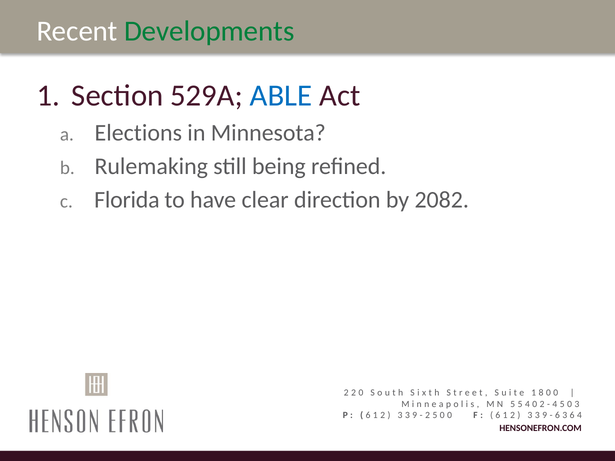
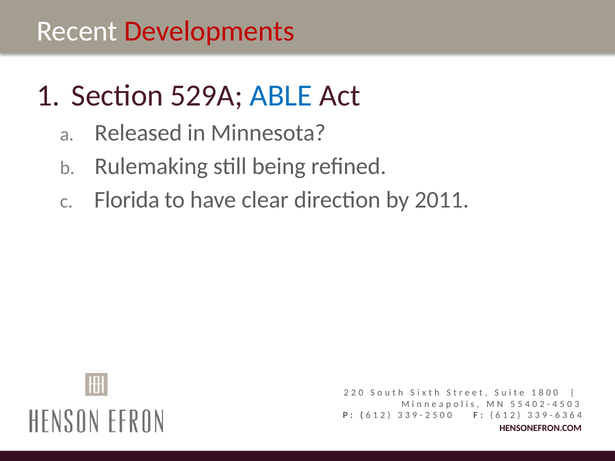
Developments colour: green -> red (209, 31)
Elections: Elections -> Released (138, 133)
2082: 2082 -> 2011 (442, 200)
